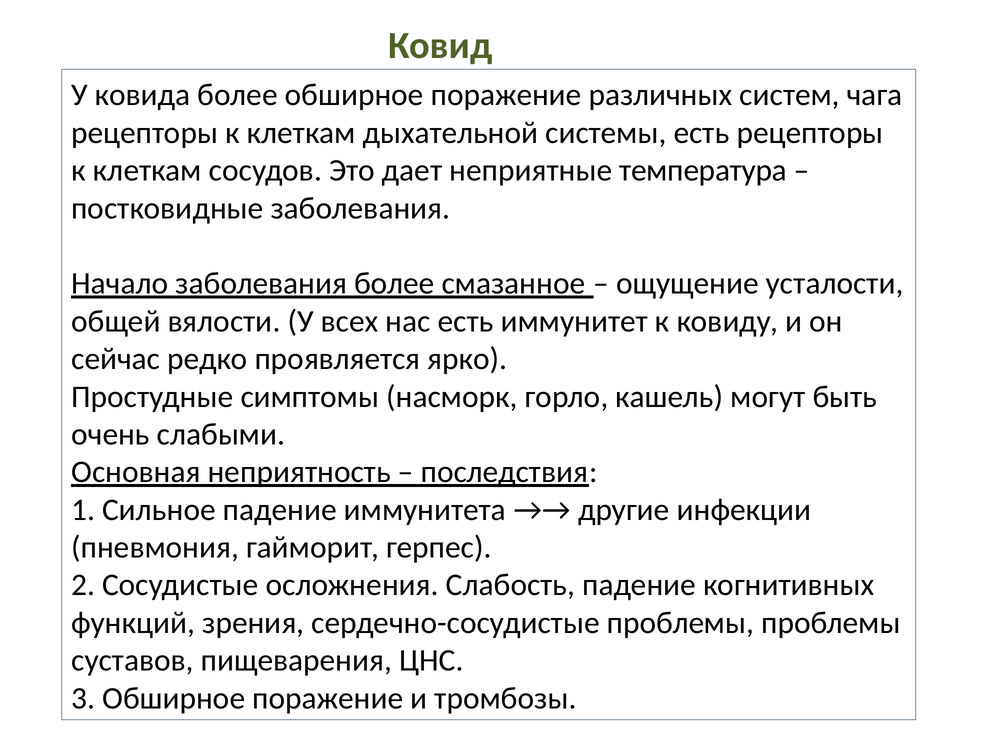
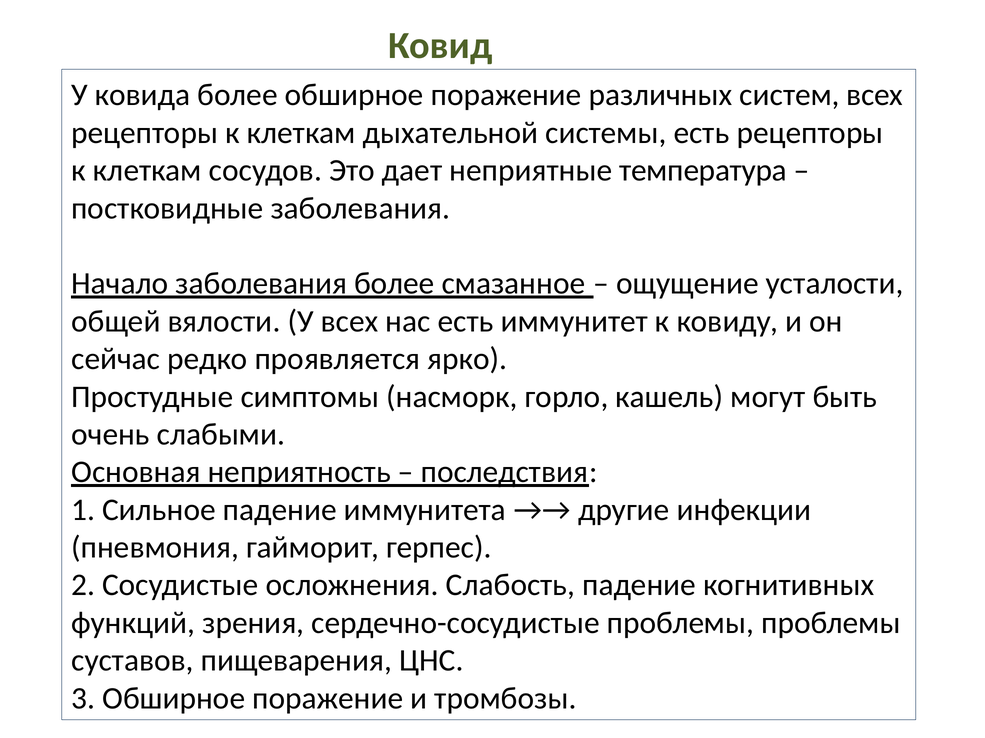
систем чага: чага -> всех (875, 95)
